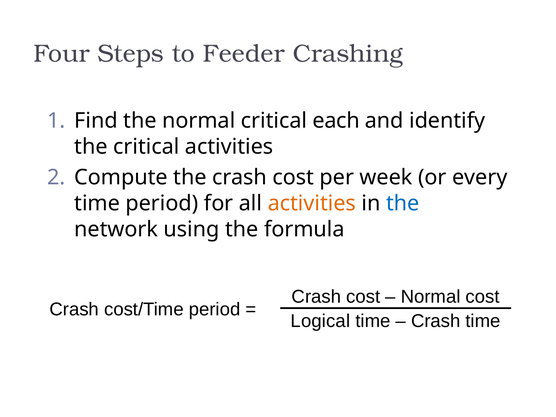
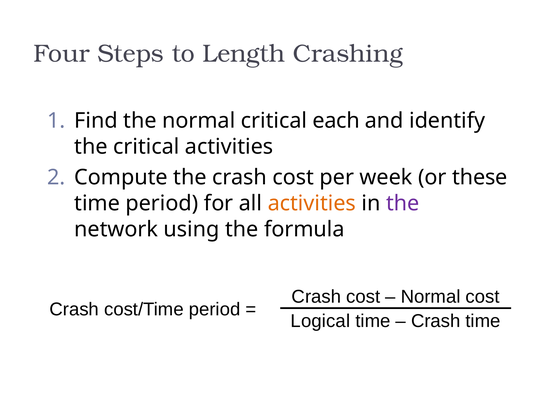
Feeder: Feeder -> Length (244, 54)
every: every -> these (480, 177)
the colour: blue -> purple (403, 203)
